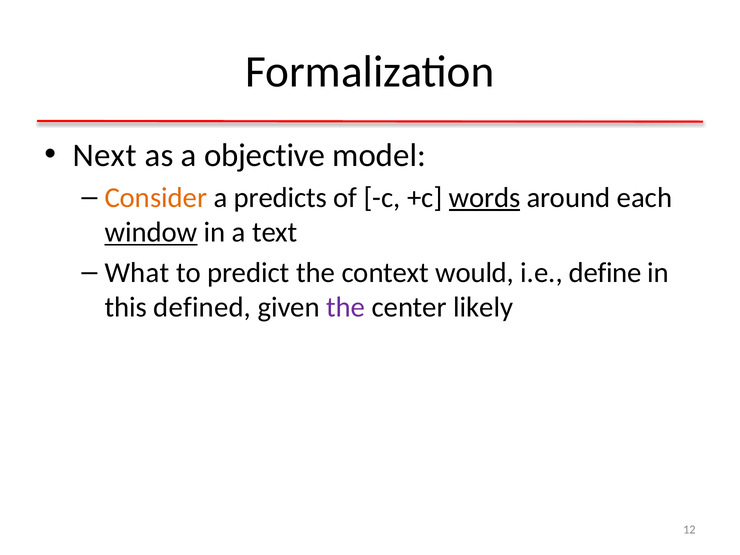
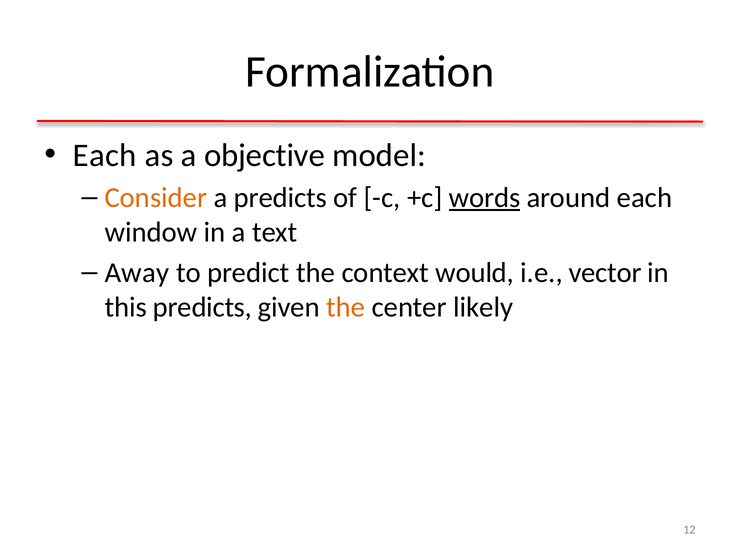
Next: Next -> Each (105, 155)
window underline: present -> none (151, 232)
What: What -> Away (137, 273)
define: define -> vector (605, 273)
this defined: defined -> predicts (202, 307)
the colour: purple -> orange (346, 307)
